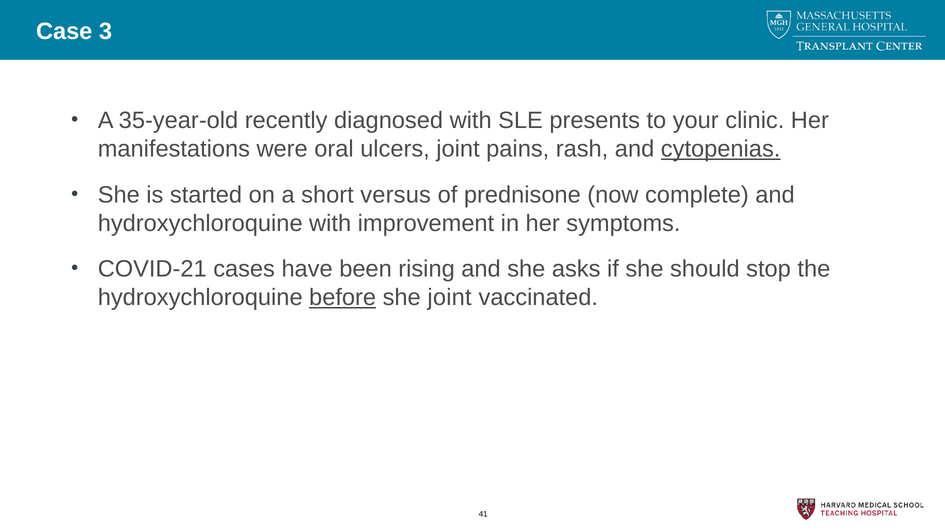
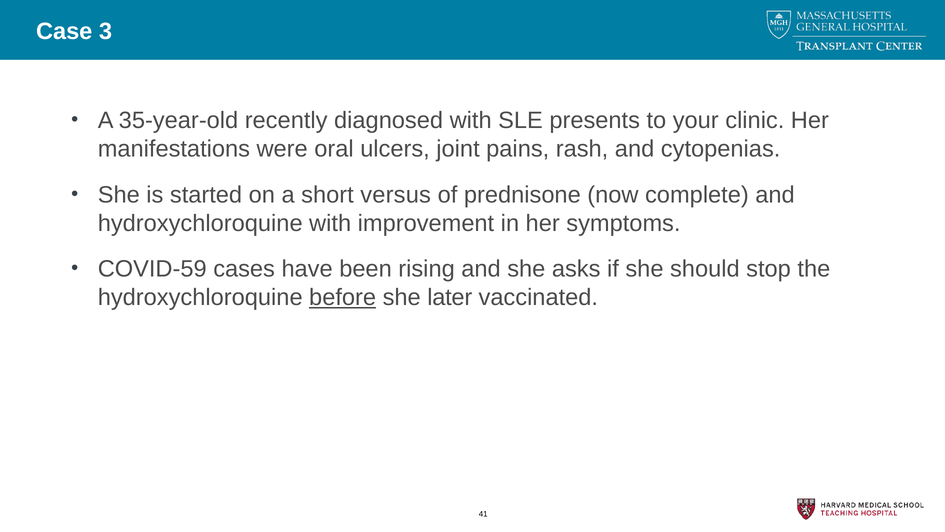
cytopenias underline: present -> none (721, 149)
COVID-21: COVID-21 -> COVID-59 (152, 269)
she joint: joint -> later (450, 297)
